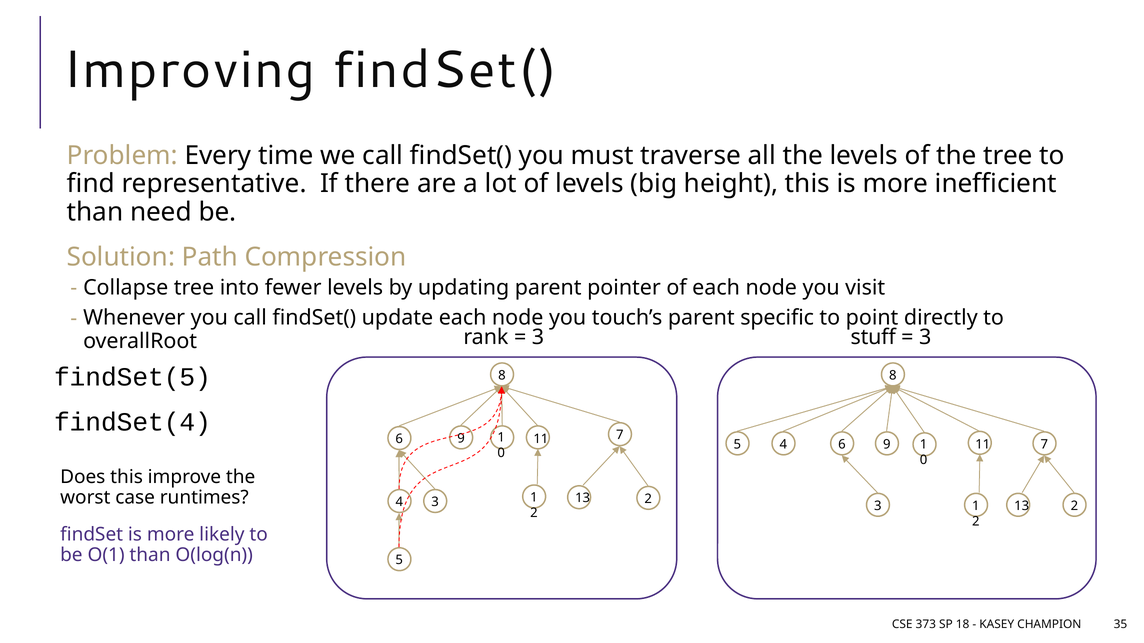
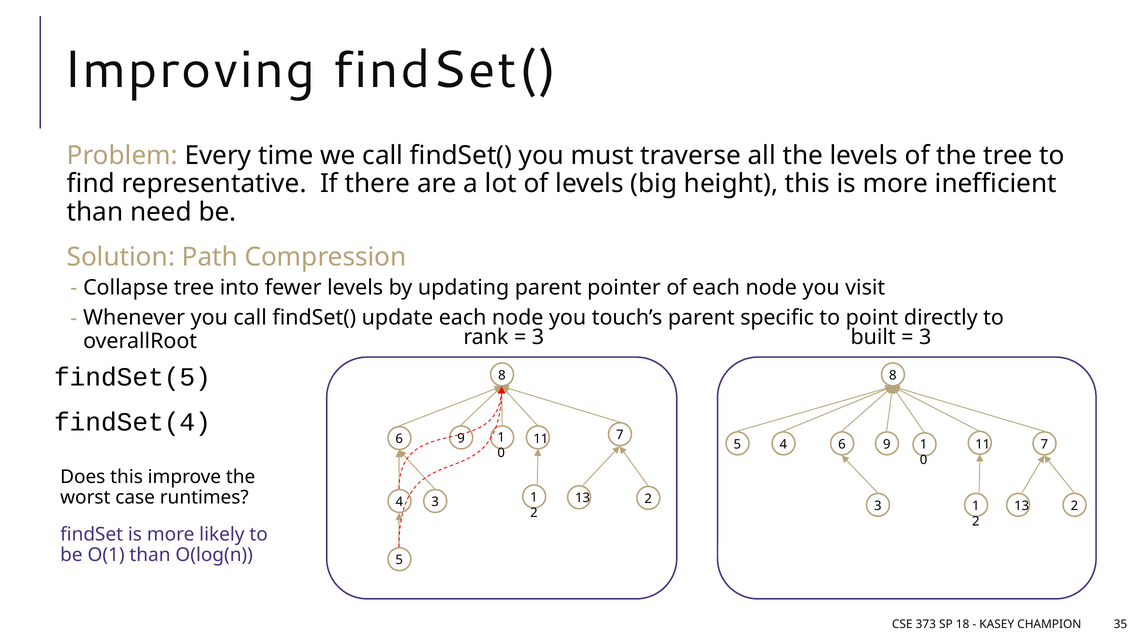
stuff: stuff -> built (873, 337)
